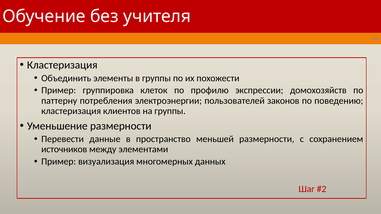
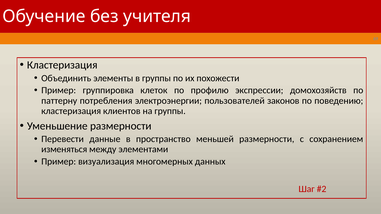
источников: источников -> изменяться (64, 150)
